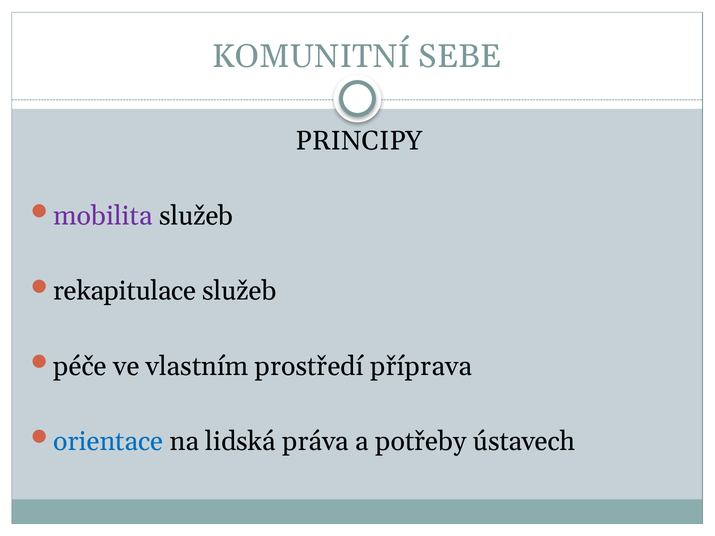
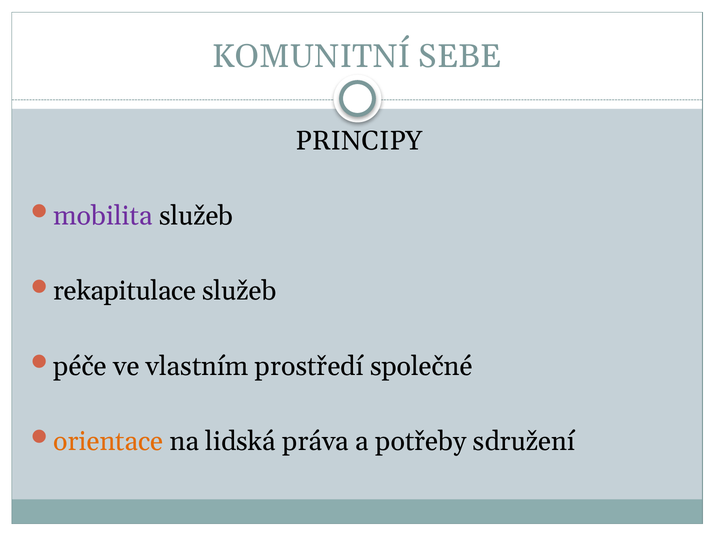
příprava: příprava -> společné (421, 366)
orientace colour: blue -> orange (108, 442)
ústavech: ústavech -> sdružení (524, 442)
